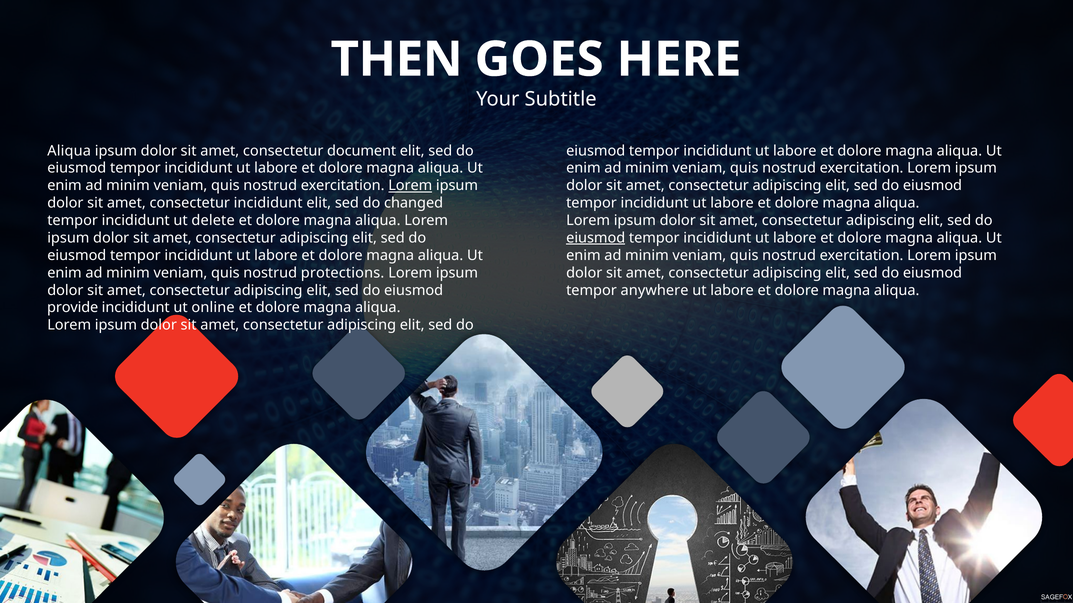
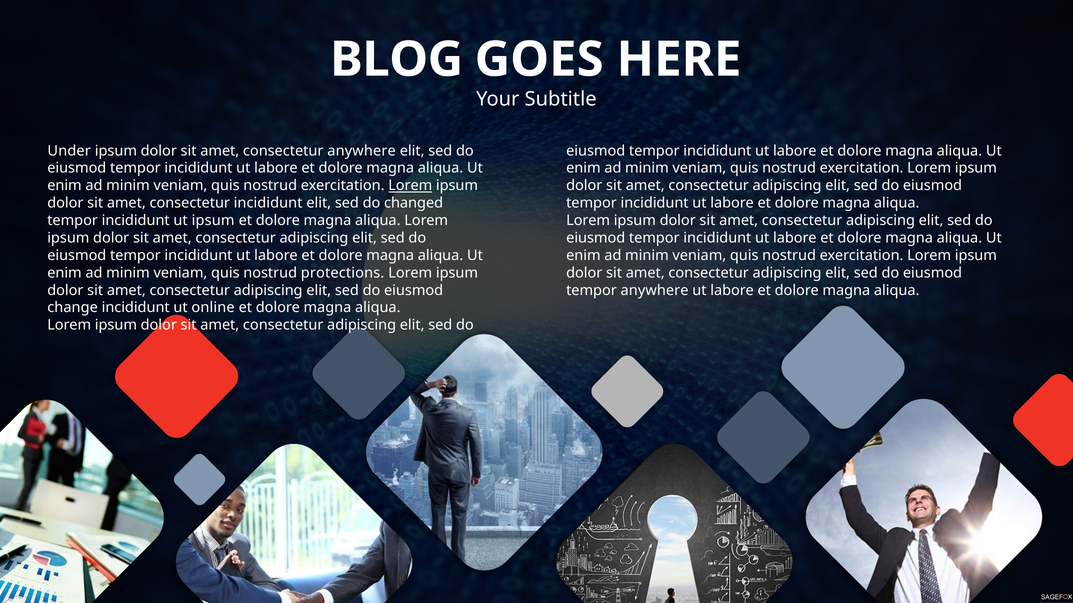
THEN: THEN -> BLOG (397, 60)
Aliqua: Aliqua -> Under (69, 151)
consectetur document: document -> anywhere (362, 151)
ut delete: delete -> ipsum (213, 221)
eiusmod underline: present -> none (596, 238)
provide: provide -> change (73, 308)
